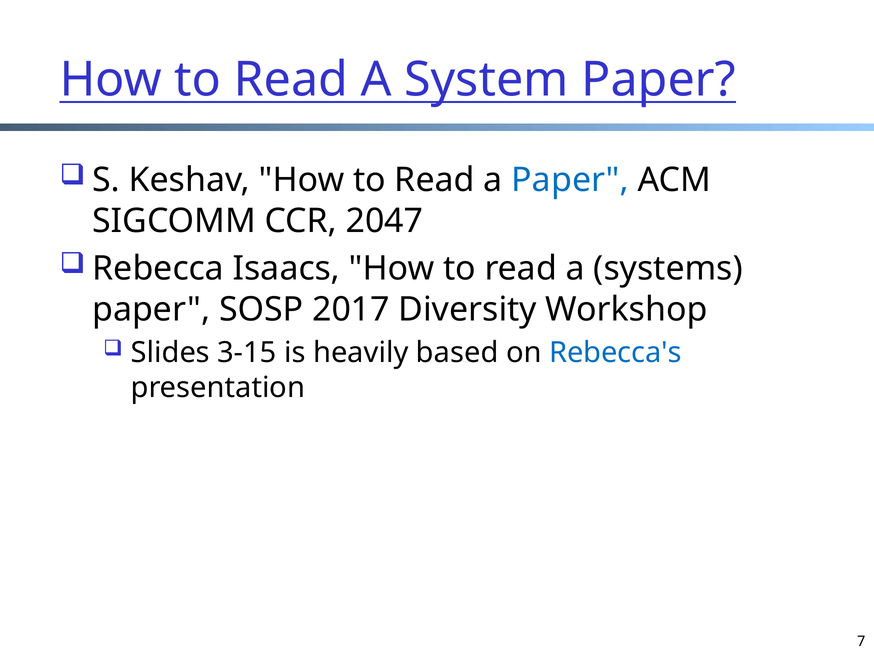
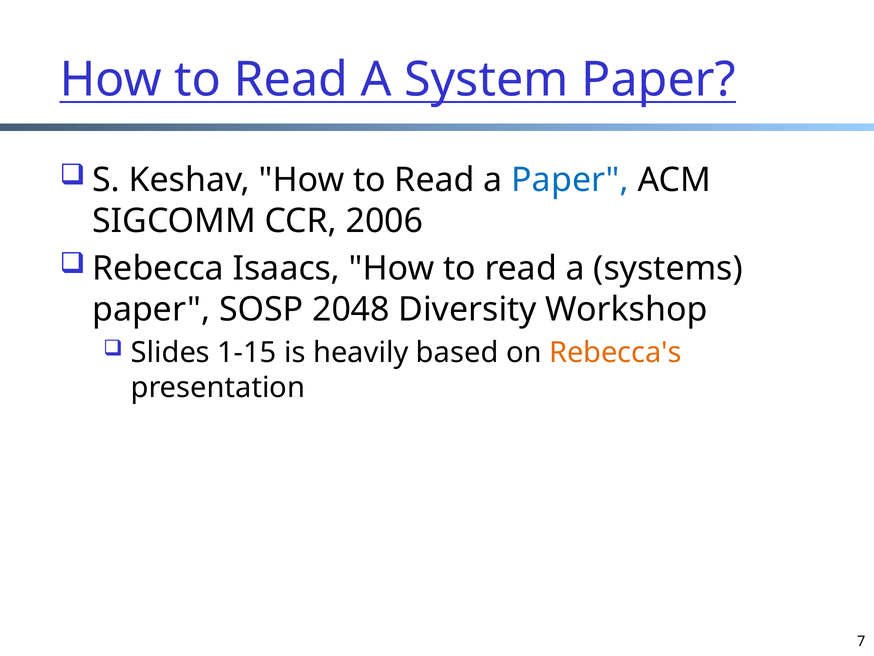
2047: 2047 -> 2006 (384, 221)
2017: 2017 -> 2048 (351, 309)
3-15: 3-15 -> 1-15 (247, 353)
Rebecca's colour: blue -> orange (615, 353)
